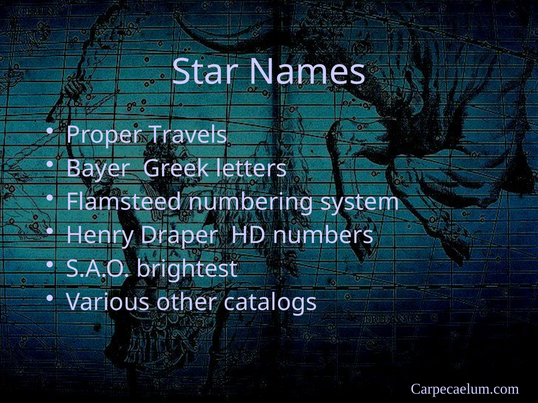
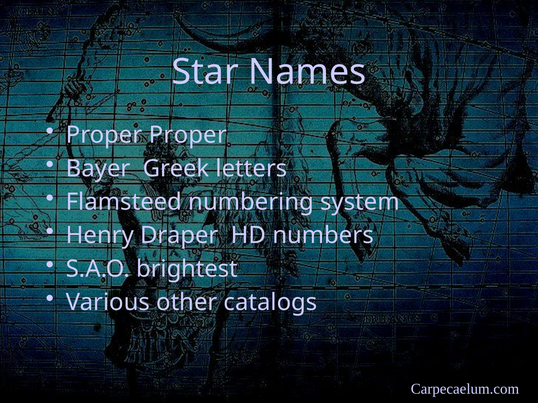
Proper Travels: Travels -> Proper (188, 135)
